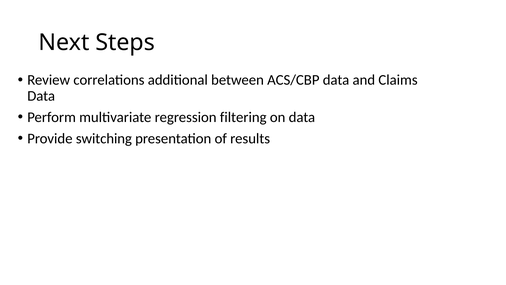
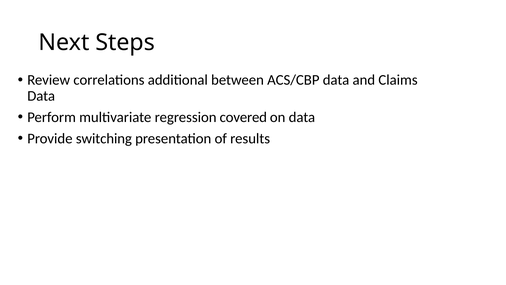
filtering: filtering -> covered (243, 117)
